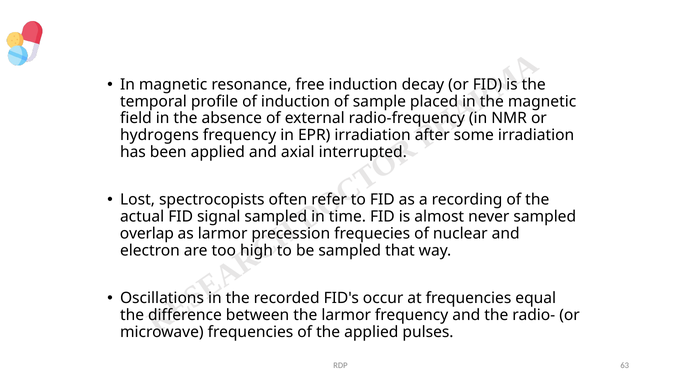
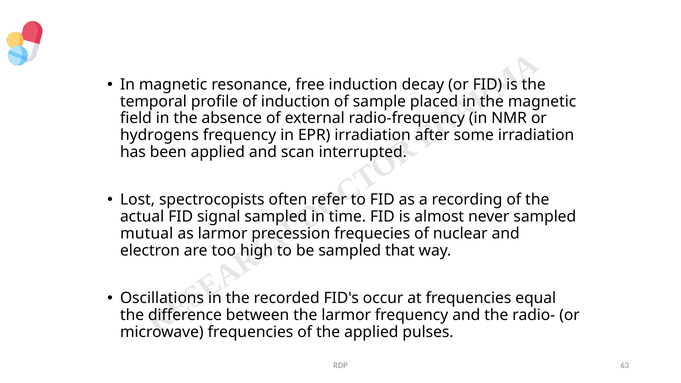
axial: axial -> scan (298, 152)
overlap: overlap -> mutual (147, 234)
